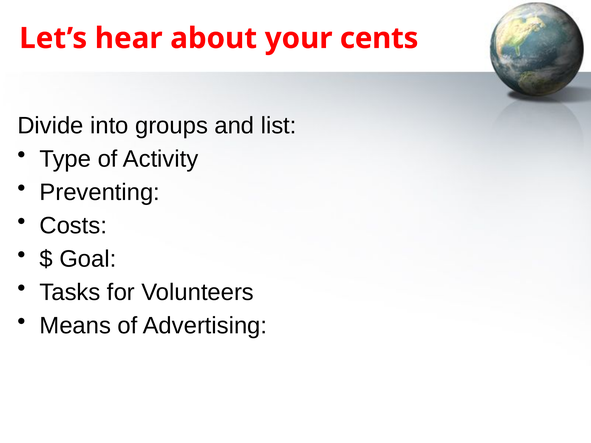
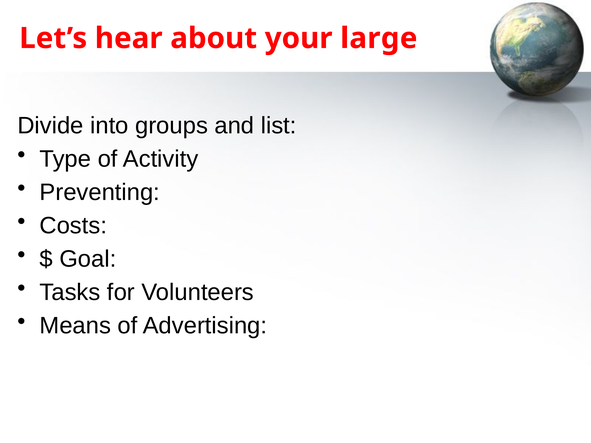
cents: cents -> large (379, 38)
